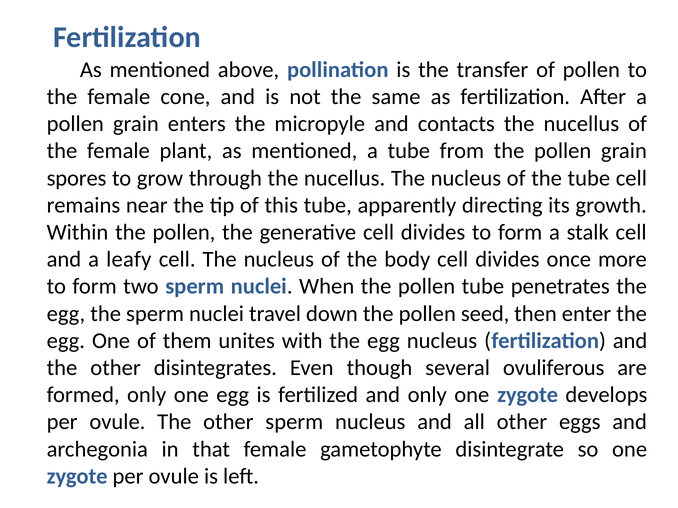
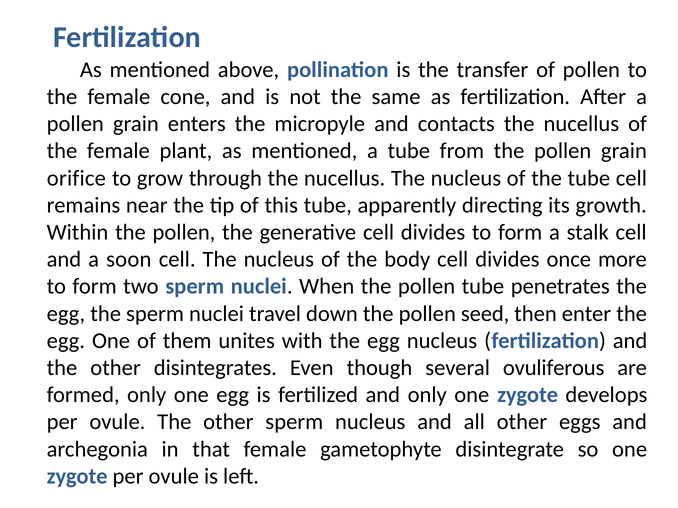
spores: spores -> orifice (76, 178)
leafy: leafy -> soon (129, 260)
